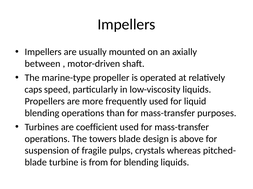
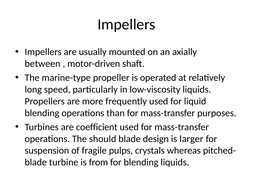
caps: caps -> long (33, 90)
towers: towers -> should (103, 139)
above: above -> larger (191, 139)
